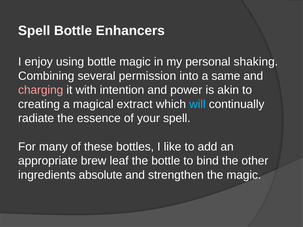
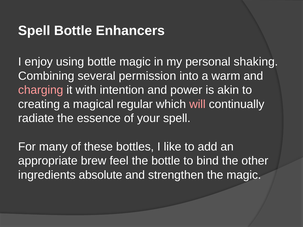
same: same -> warm (226, 76)
extract: extract -> regular (135, 104)
will colour: light blue -> pink (197, 104)
leaf: leaf -> feel (119, 161)
